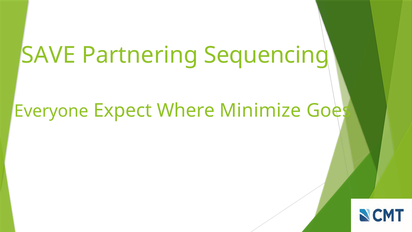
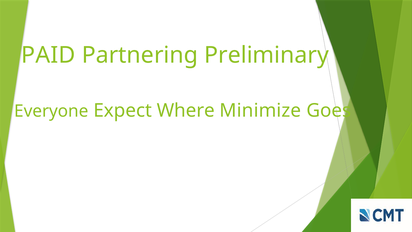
SAVE: SAVE -> PAID (48, 55)
Sequencing: Sequencing -> Preliminary (267, 55)
